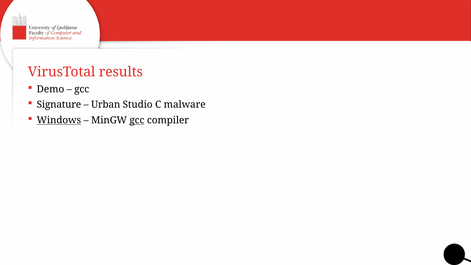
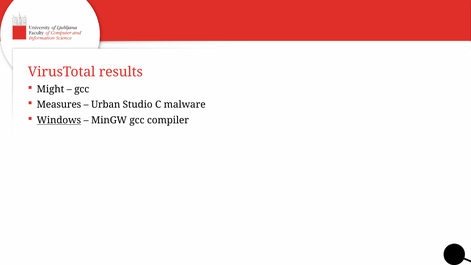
Demo: Demo -> Might (50, 89)
Signature: Signature -> Measures (59, 105)
gcc underline: present -> none (137, 120)
